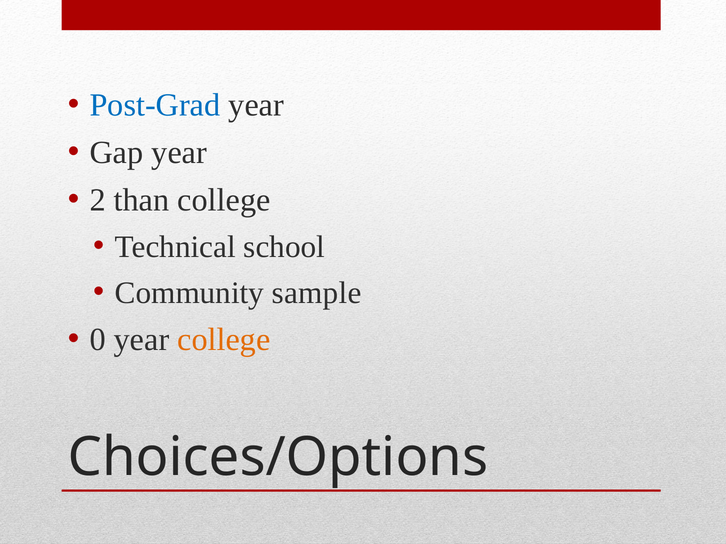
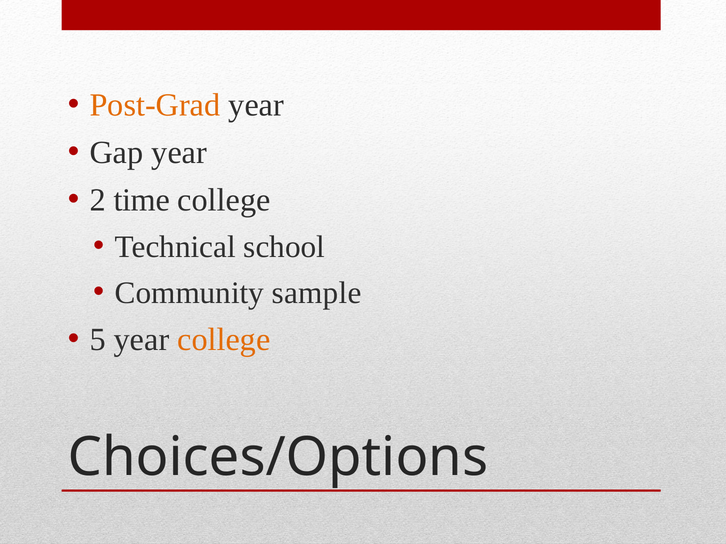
Post-Grad colour: blue -> orange (155, 105)
than: than -> time (142, 200)
0: 0 -> 5 (98, 340)
